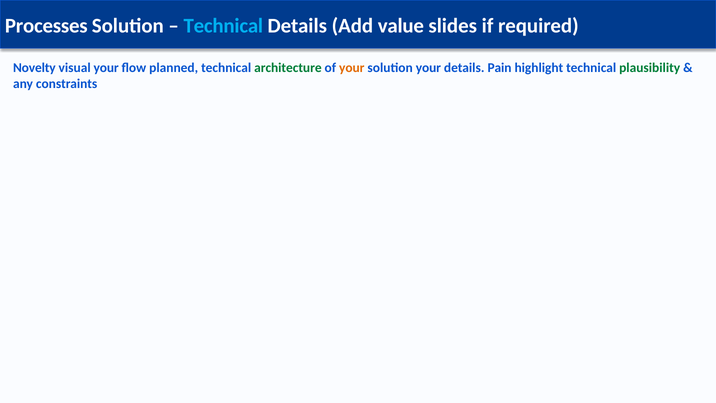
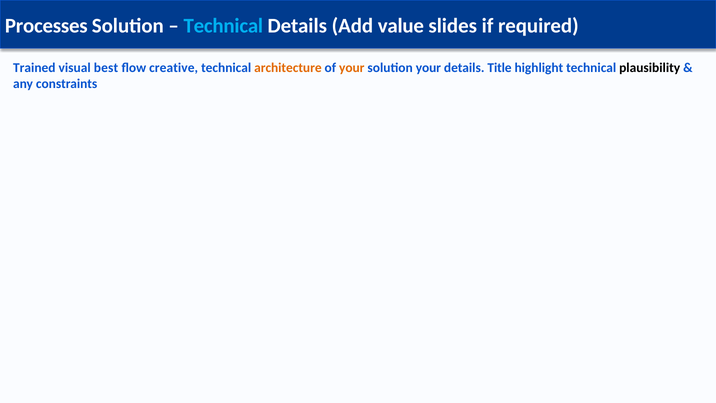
Novelty: Novelty -> Trained (34, 68)
visual your: your -> best (106, 68)
planned: planned -> creative (174, 68)
architecture colour: green -> orange (288, 68)
Pain: Pain -> Title (500, 68)
plausibility colour: green -> black (650, 68)
